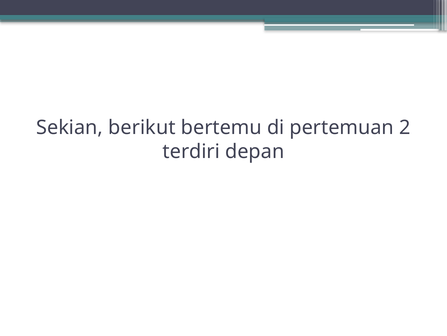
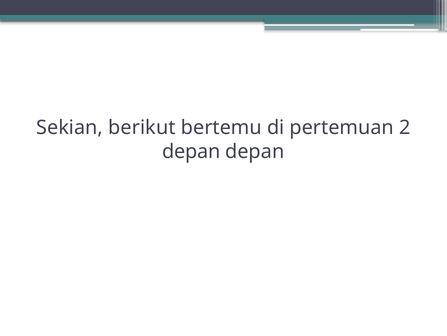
terdiri: terdiri -> depan (191, 151)
